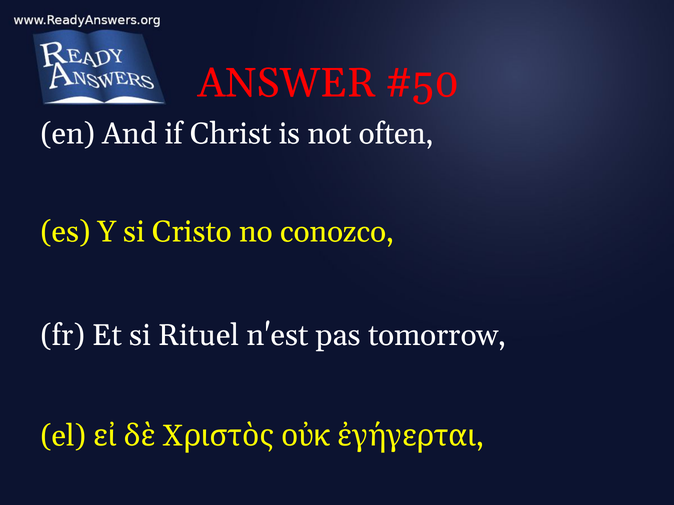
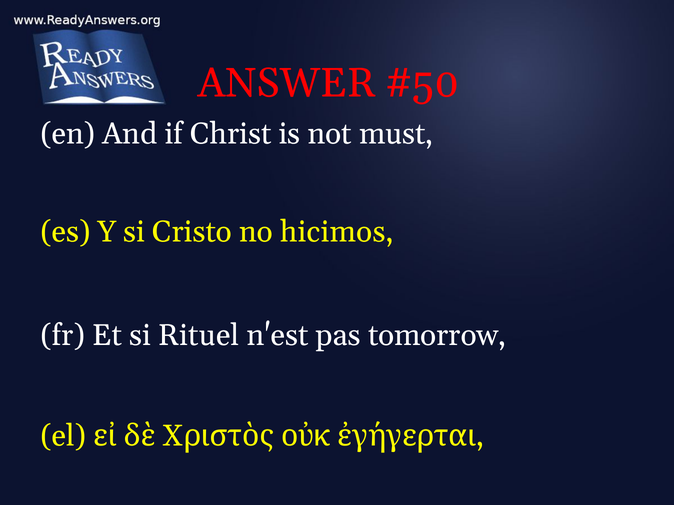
often: often -> must (396, 134)
conozco: conozco -> hicimos (337, 232)
